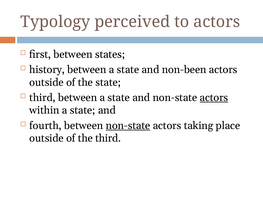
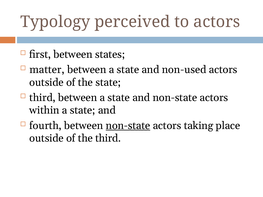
history: history -> matter (47, 70)
non-been: non-been -> non-used (184, 70)
actors underline: present -> none (214, 98)
